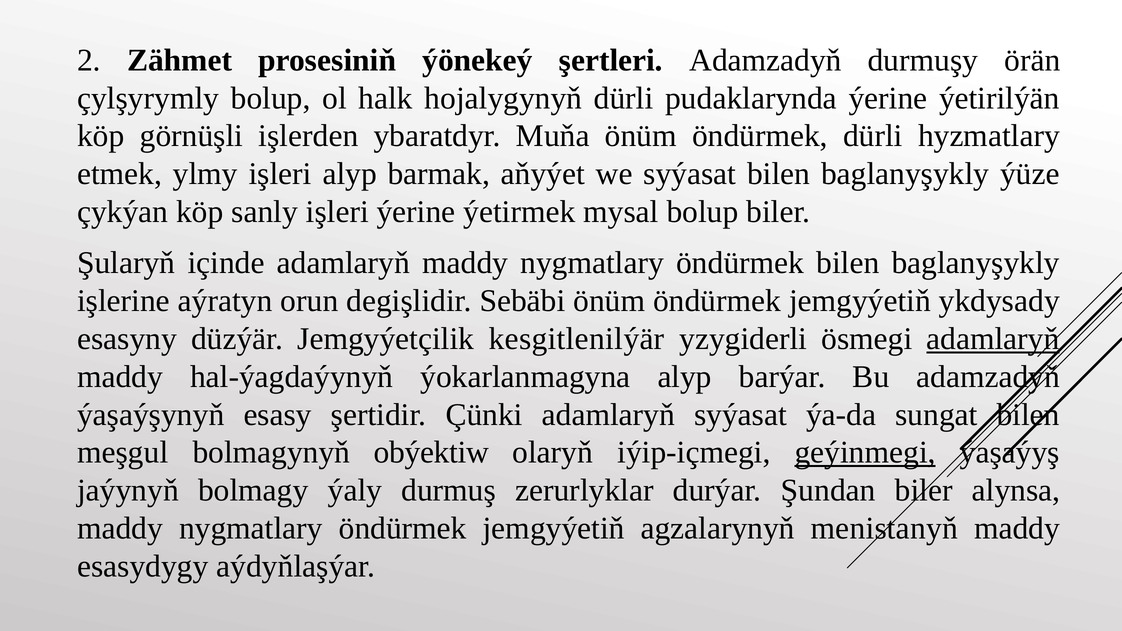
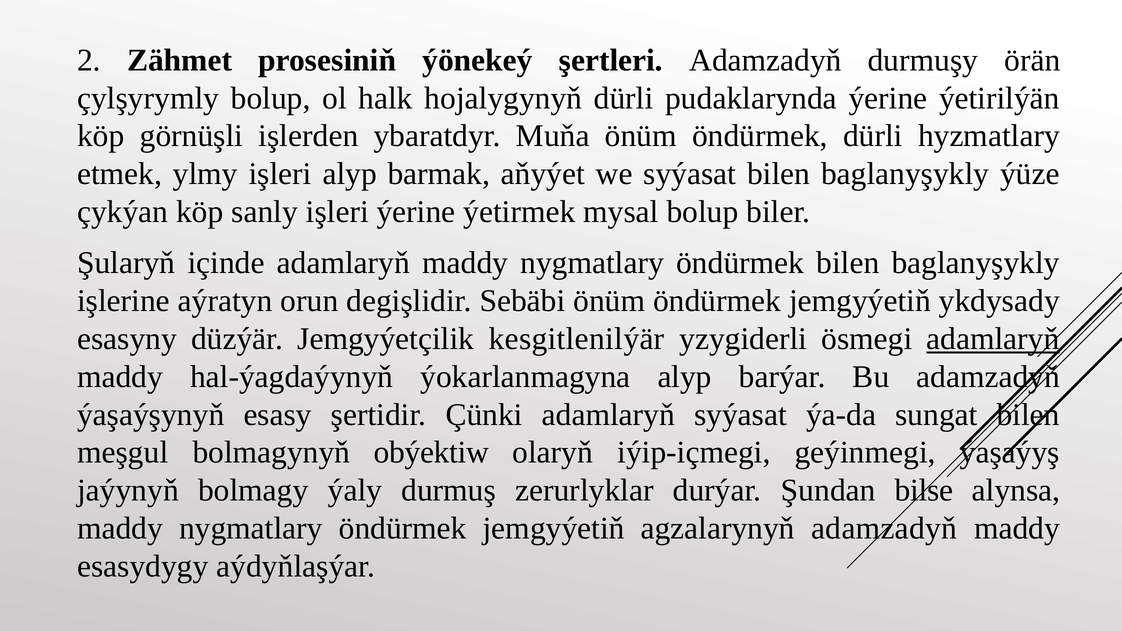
geýinmegi underline: present -> none (865, 453)
Şundan biler: biler -> bilse (924, 491)
agzalarynyň menistanyň: menistanyň -> adamzadyň (884, 528)
